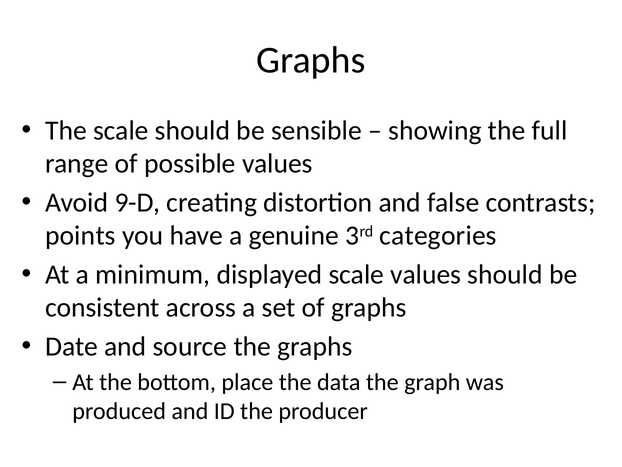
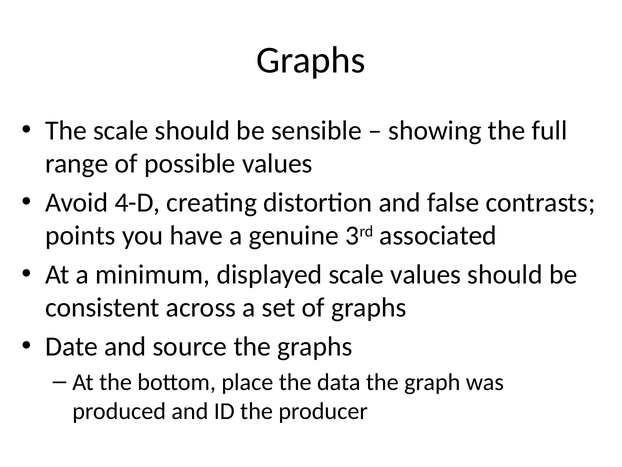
9-D: 9-D -> 4-D (137, 202)
categories: categories -> associated (438, 236)
